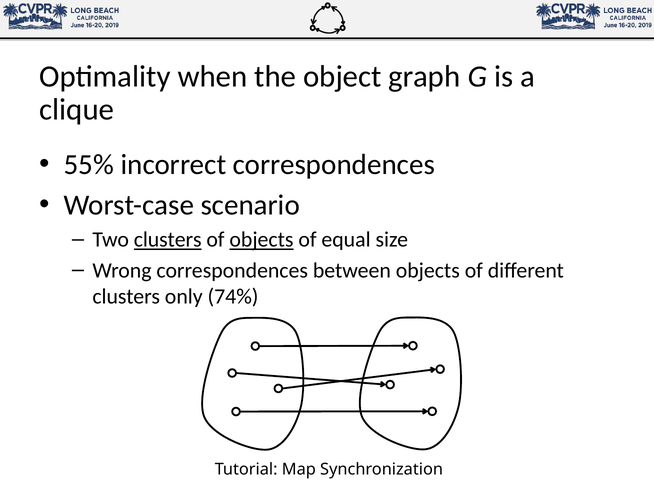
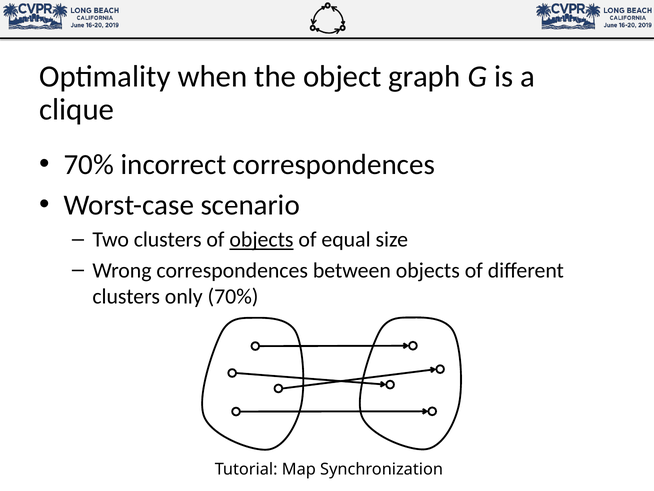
55%: 55% -> 70% (89, 164)
clusters underline: present -> none (168, 240)
only 74%: 74% -> 70% (233, 296)
